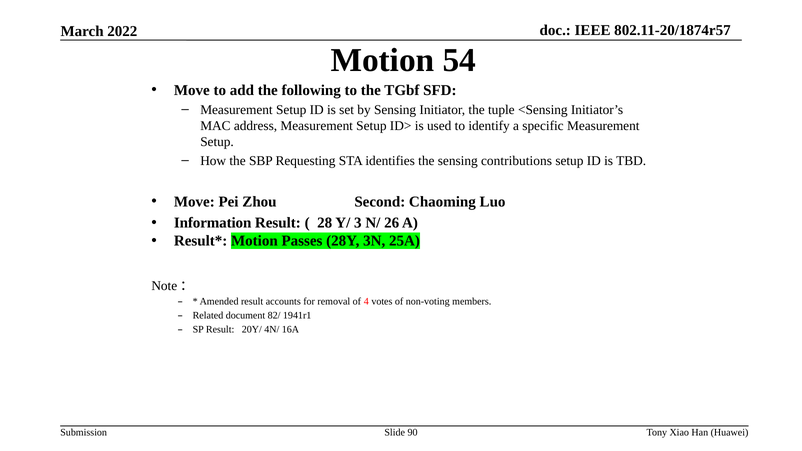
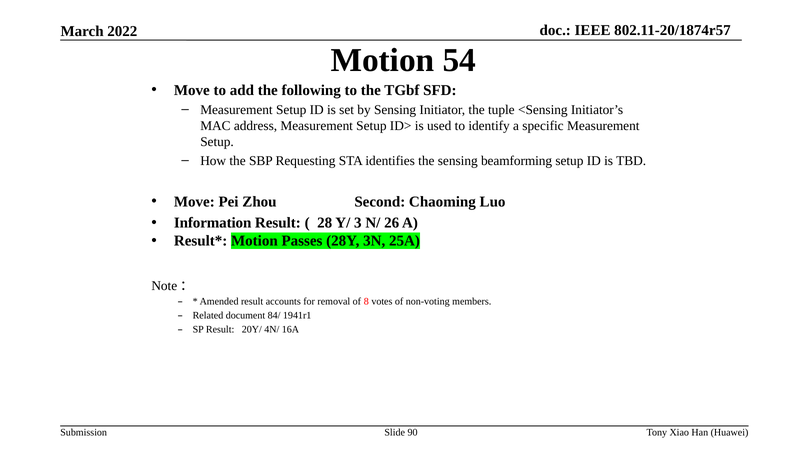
contributions: contributions -> beamforming (517, 161)
4: 4 -> 8 (366, 302)
82/: 82/ -> 84/ (274, 316)
